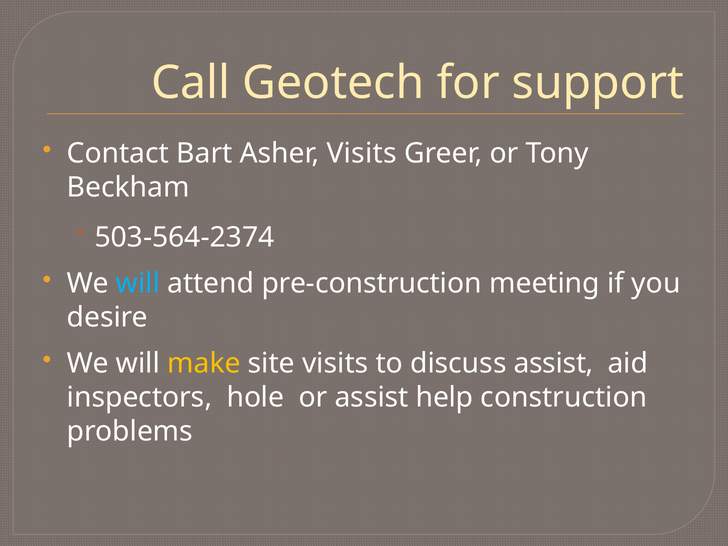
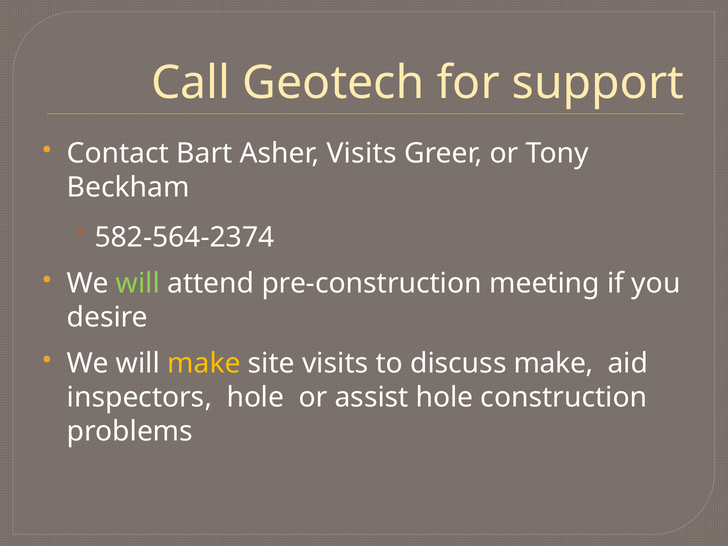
503-564-2374: 503-564-2374 -> 582-564-2374 (184, 238)
will colour: light blue -> light green (138, 284)
discuss assist: assist -> make (554, 364)
assist help: help -> hole (445, 397)
